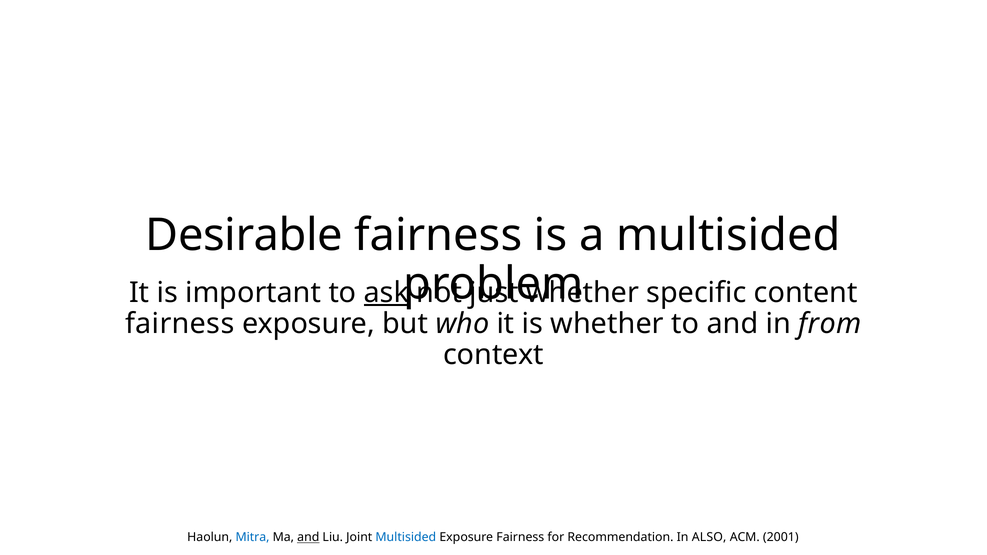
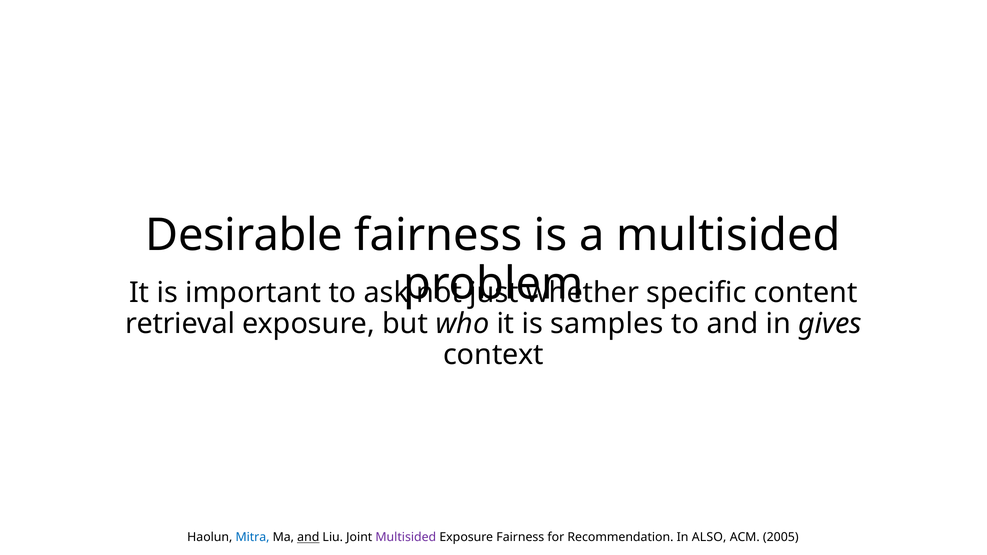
ask underline: present -> none (386, 293)
fairness: fairness -> retrieval (180, 324)
is whether: whether -> samples (607, 324)
from: from -> gives (830, 324)
Multisided colour: blue -> purple (406, 538)
2001: 2001 -> 2005 (781, 538)
